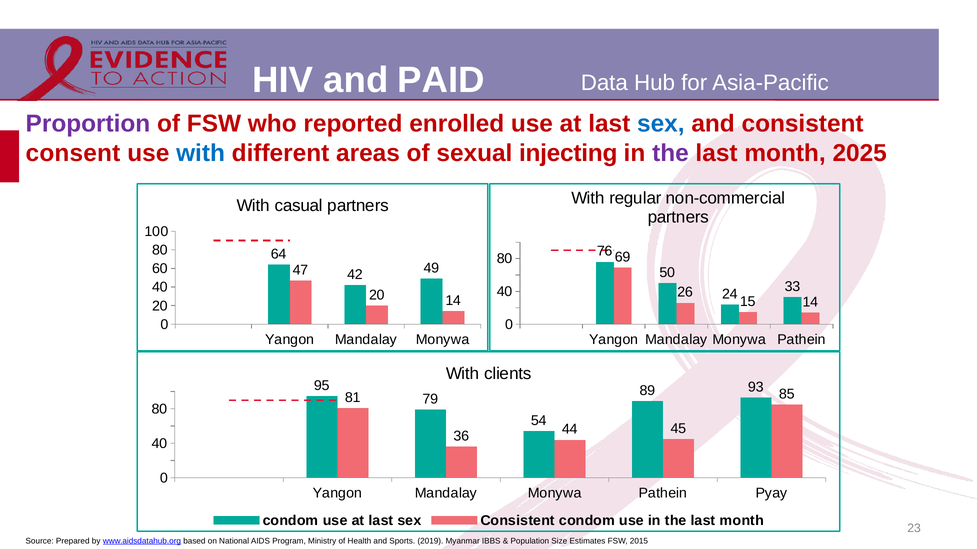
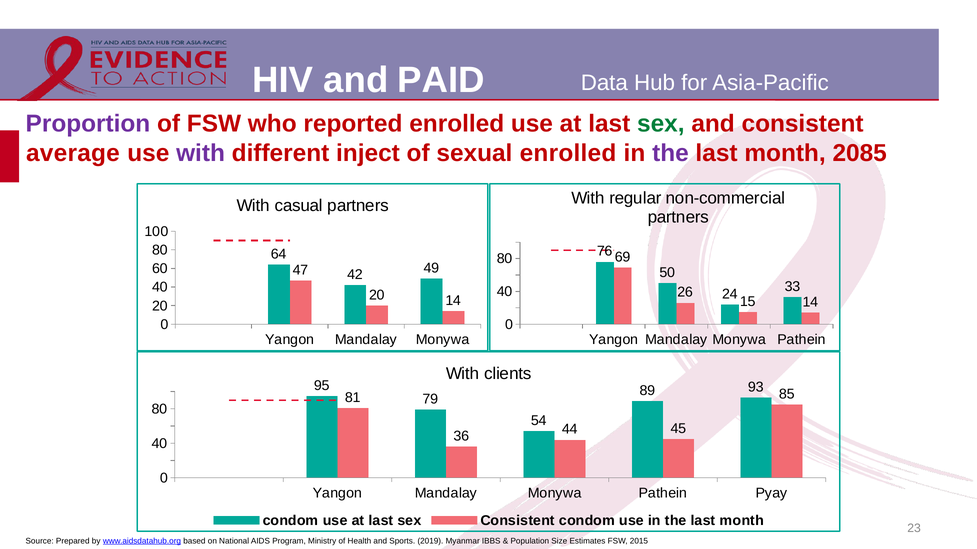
sex colour: blue -> green (661, 124)
consent: consent -> average (73, 153)
with colour: blue -> purple (201, 153)
areas: areas -> inject (368, 153)
sexual injecting: injecting -> enrolled (568, 153)
2025: 2025 -> 2085 (860, 153)
